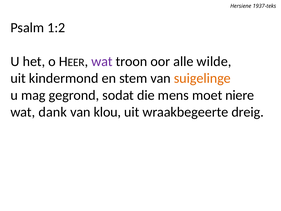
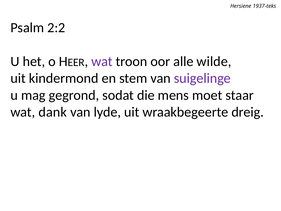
1:2: 1:2 -> 2:2 (56, 28)
suigelinge colour: orange -> purple (202, 78)
niere: niere -> staar (240, 95)
klou: klou -> lyde (107, 112)
